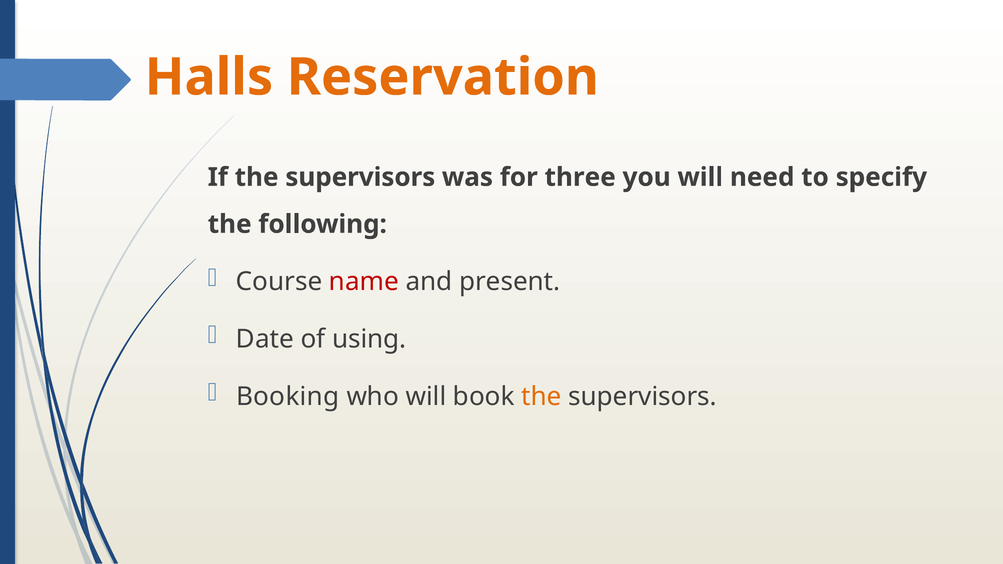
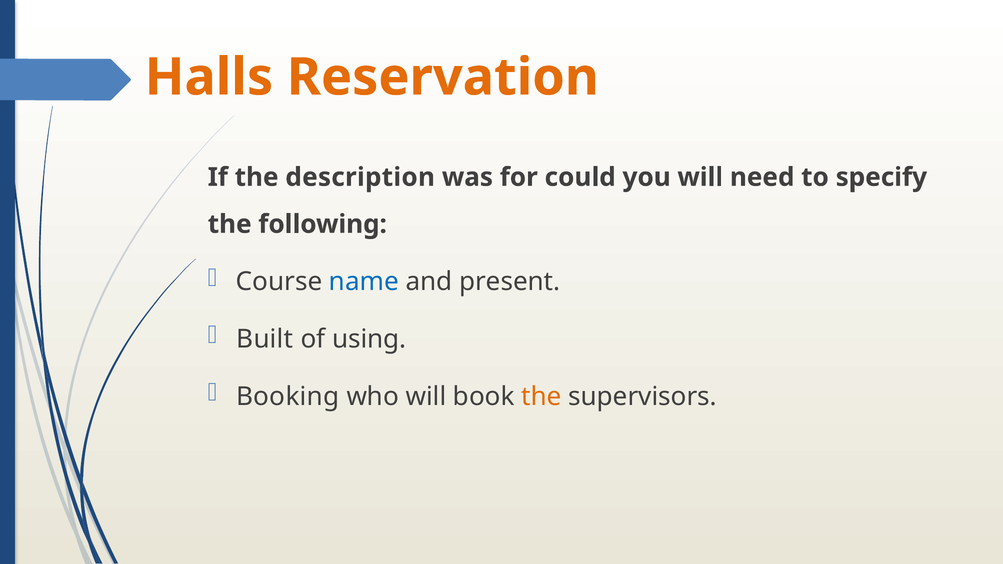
If the supervisors: supervisors -> description (360, 177)
three: three -> could (580, 177)
name colour: red -> blue (364, 282)
Date: Date -> Built (265, 339)
